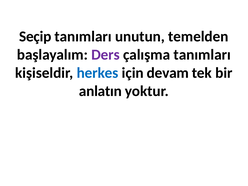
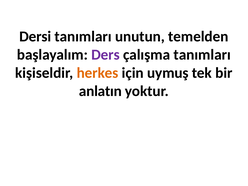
Seçip: Seçip -> Dersi (35, 37)
herkes colour: blue -> orange (98, 73)
devam: devam -> uymuş (168, 73)
